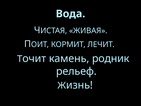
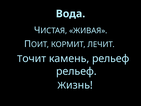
камень родник: родник -> рельеф (111, 58)
